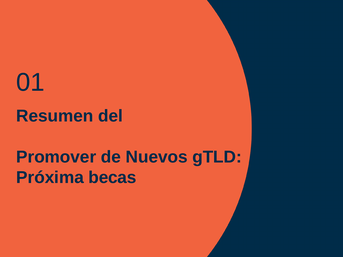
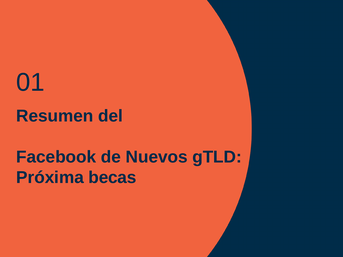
Promover: Promover -> Facebook (56, 157)
